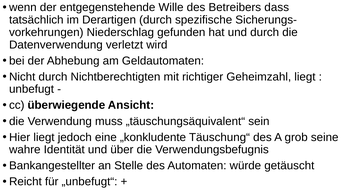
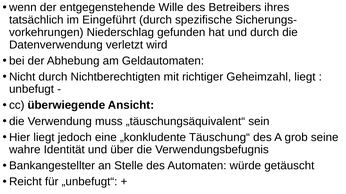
dass: dass -> ihres (277, 7)
Derartigen: Derartigen -> Eingeführt (109, 20)
